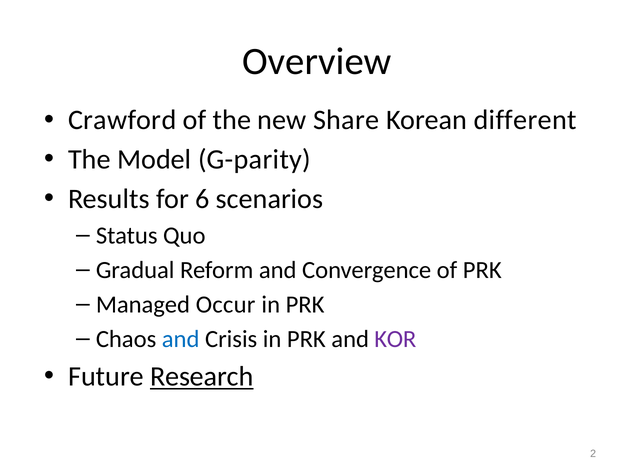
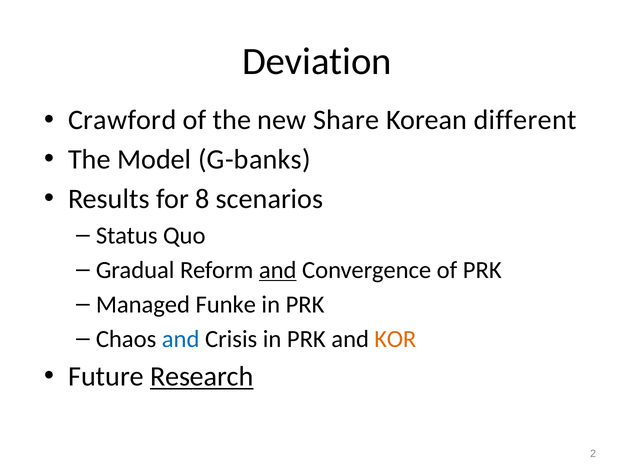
Overview: Overview -> Deviation (317, 61)
G-parity: G-parity -> G-banks (254, 160)
6: 6 -> 8 (202, 199)
and underline: none -> present (278, 270)
Occur: Occur -> Funke (226, 305)
KOR colour: purple -> orange (395, 339)
